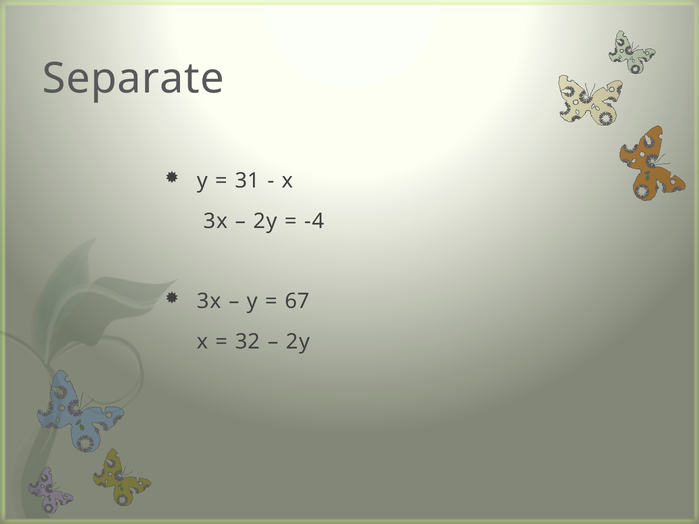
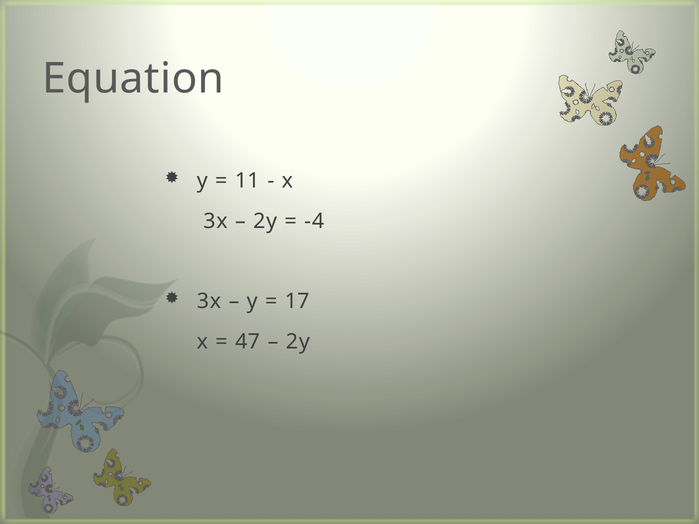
Separate: Separate -> Equation (133, 79)
31: 31 -> 11 (247, 181)
67: 67 -> 17 (297, 301)
32: 32 -> 47 (248, 342)
